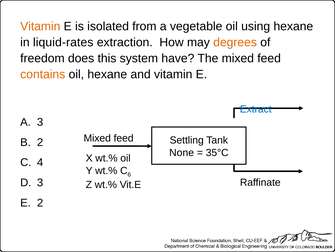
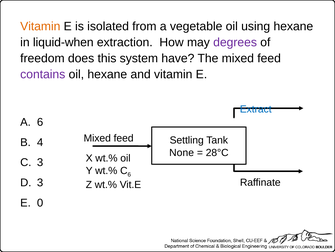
liquid-rates: liquid-rates -> liquid-when (63, 42)
degrees colour: orange -> purple (235, 42)
contains colour: orange -> purple (43, 74)
A 3: 3 -> 6 (40, 122)
2: 2 -> 4 (40, 142)
35°C: 35°C -> 28°C (217, 152)
4: 4 -> 3 (40, 162)
E 2: 2 -> 0 (40, 202)
